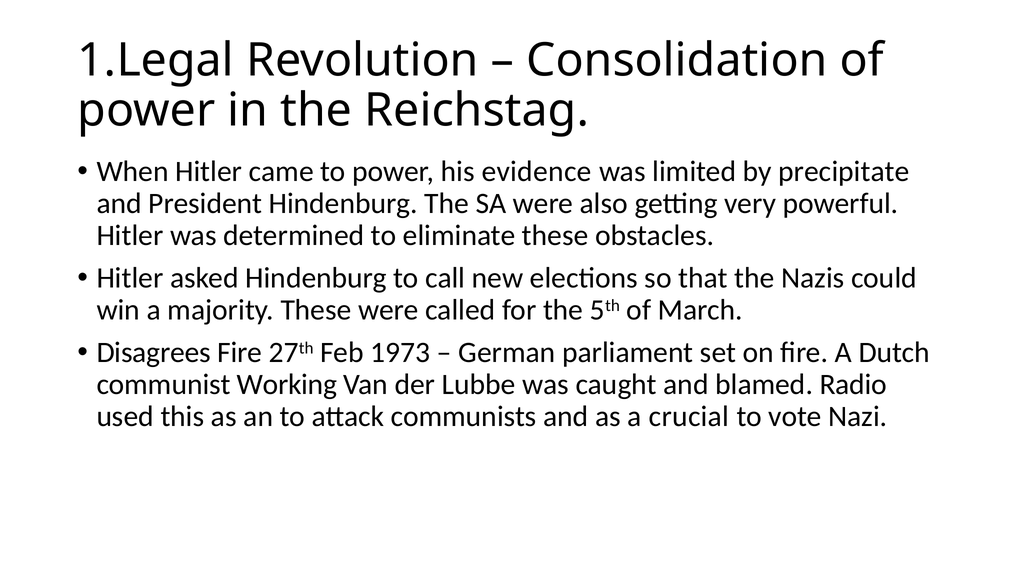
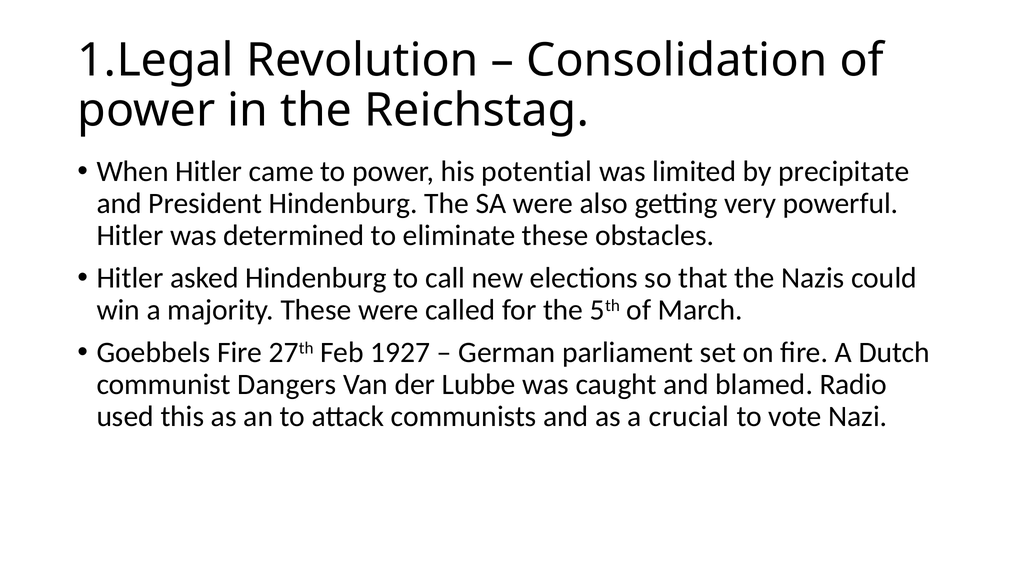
evidence: evidence -> potential (537, 172)
Disagrees: Disagrees -> Goebbels (153, 353)
1973: 1973 -> 1927 (400, 353)
Working: Working -> Dangers (287, 385)
